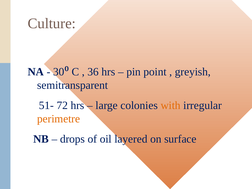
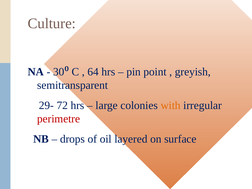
36: 36 -> 64 (93, 72)
51-: 51- -> 29- (46, 105)
perimetre colour: orange -> red (59, 119)
